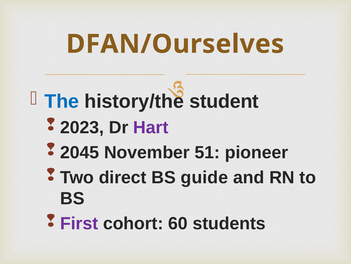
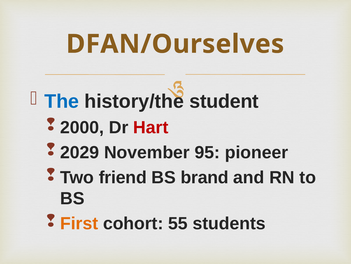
2023: 2023 -> 2000 (82, 127)
Hart colour: purple -> red (151, 127)
2045: 2045 -> 2029 (80, 152)
51: 51 -> 95 (207, 152)
direct: direct -> friend (123, 177)
guide: guide -> brand (205, 177)
First colour: purple -> orange (79, 223)
60: 60 -> 55 (178, 223)
